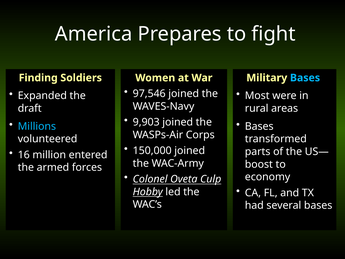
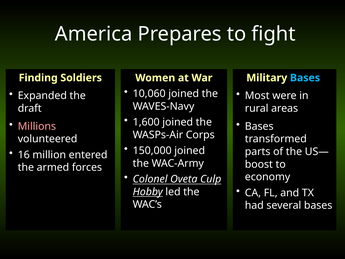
97,546: 97,546 -> 10,060 (149, 94)
9,903: 9,903 -> 1,600 (146, 122)
Millions colour: light blue -> pink (37, 126)
